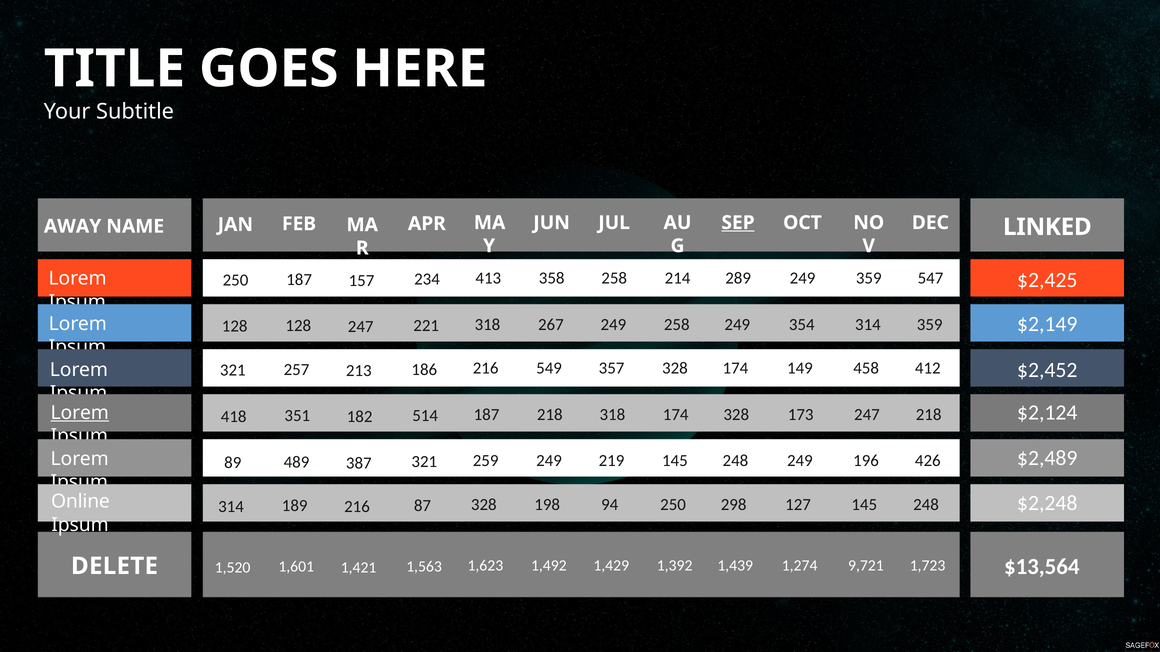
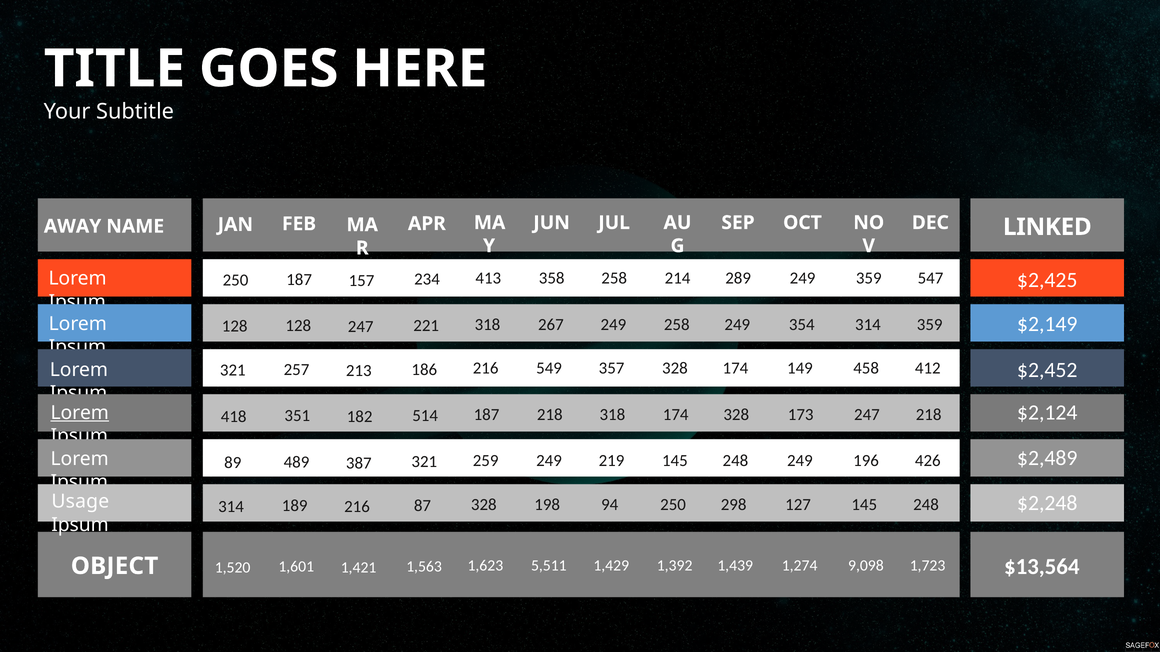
SEP underline: present -> none (738, 223)
Online: Online -> Usage (80, 502)
1,492: 1,492 -> 5,511 (549, 566)
9,721: 9,721 -> 9,098 (866, 566)
DELETE: DELETE -> OBJECT (115, 566)
